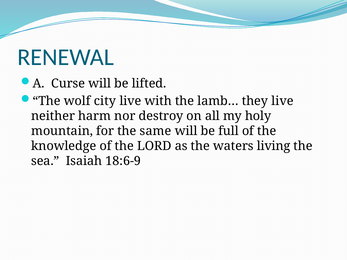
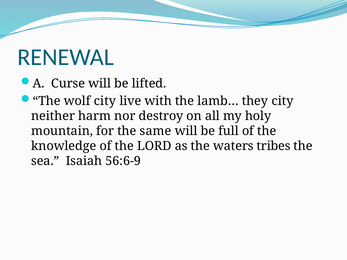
they live: live -> city (283, 101)
living: living -> tribes (274, 146)
18:6-9: 18:6-9 -> 56:6-9 (123, 161)
